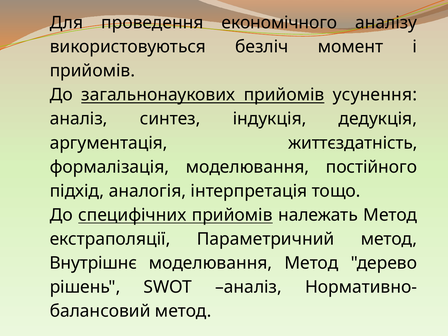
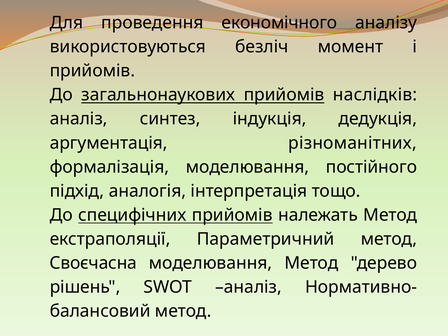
усунення: усунення -> наслідків (375, 95)
життєздатність: життєздатність -> різноманітних (353, 143)
Внутрішнє: Внутрішнє -> Своєчасна (93, 263)
